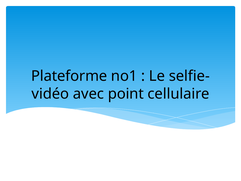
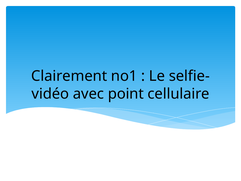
Plateforme: Plateforme -> Clairement (69, 76)
